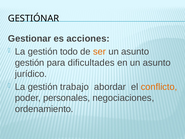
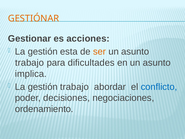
GESTIÓNAR colour: black -> orange (34, 18)
todo: todo -> esta (69, 52)
gestión: gestión -> trabajo (30, 63)
jurídico: jurídico -> implica (31, 74)
conflicto colour: orange -> blue (159, 87)
personales: personales -> decisiones (67, 98)
